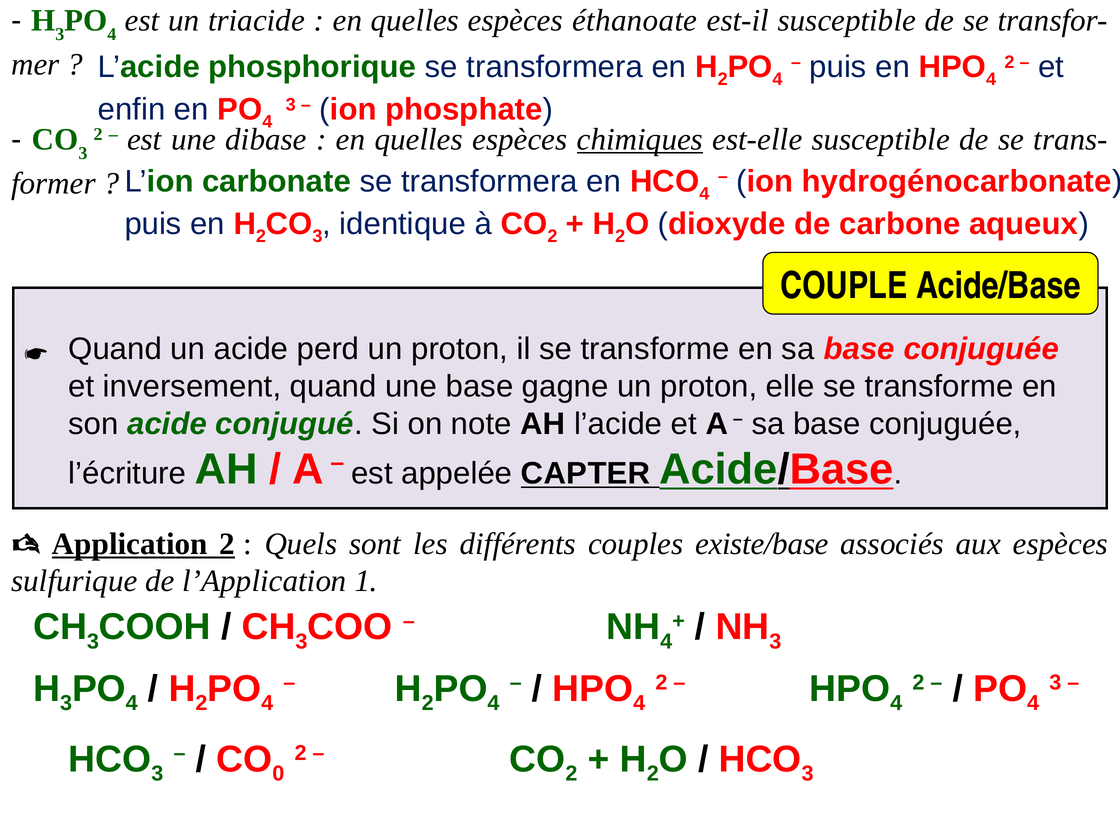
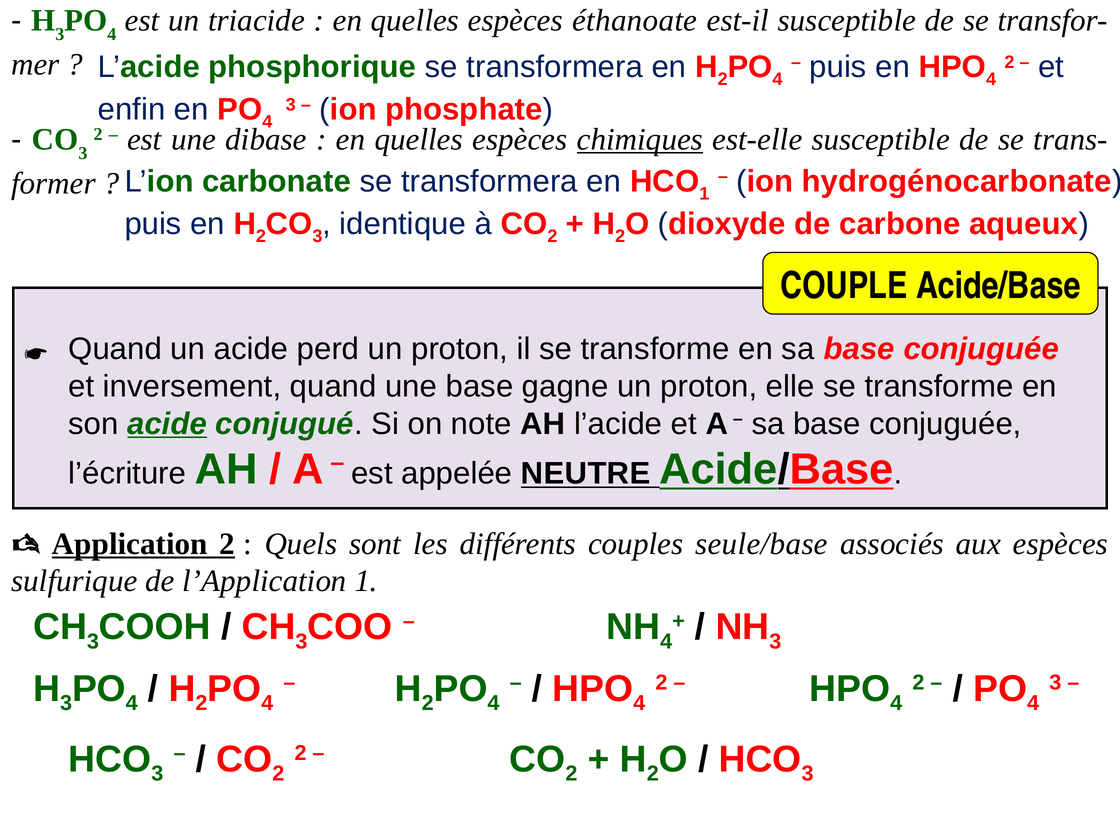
4: 4 -> 1 (704, 194)
acide underline: none -> present (167, 424)
CAPTER: CAPTER -> NEUTRE (586, 474)
existe/base: existe/base -> seule/base (762, 544)
0: 0 -> 2 (278, 774)
